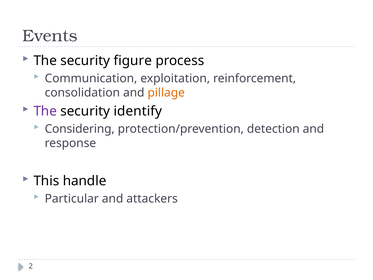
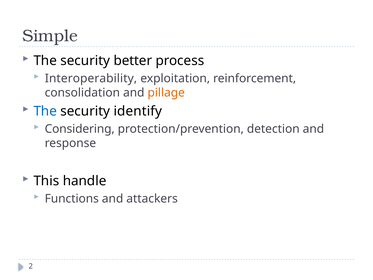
Events: Events -> Simple (50, 36)
figure: figure -> better (133, 61)
Communication: Communication -> Interoperability (91, 78)
The colour: purple -> blue (45, 111)
Particular: Particular -> Functions (72, 198)
